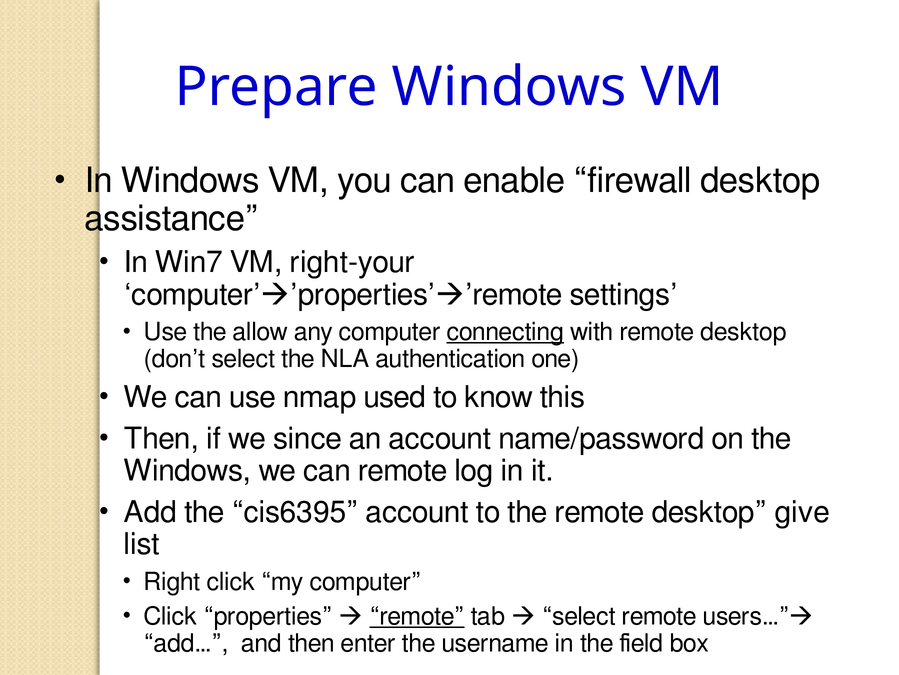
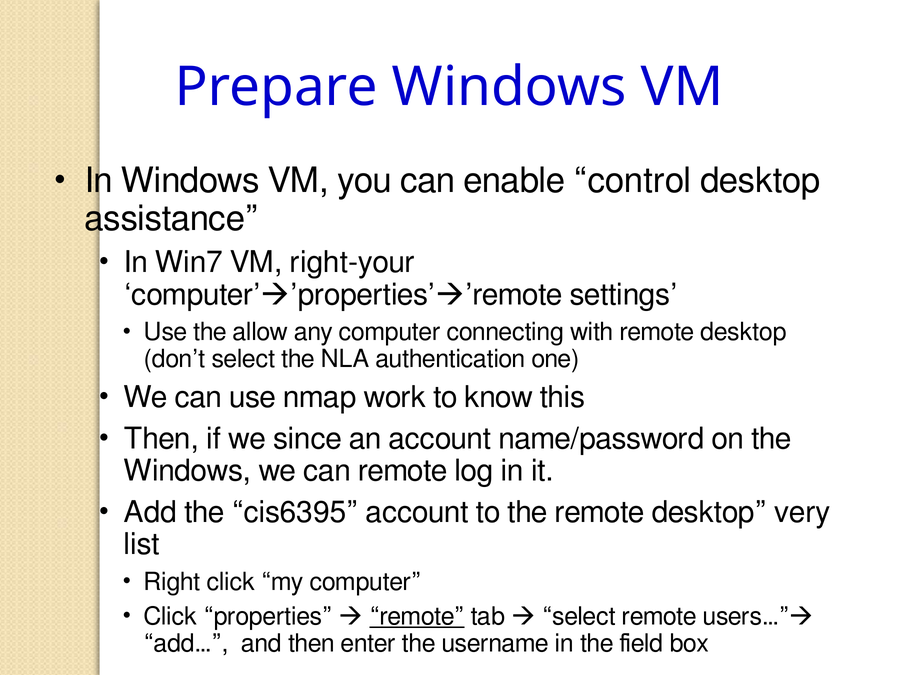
firewall: firewall -> control (632, 181)
connecting underline: present -> none (505, 332)
used: used -> work (395, 397)
give: give -> very (802, 512)
